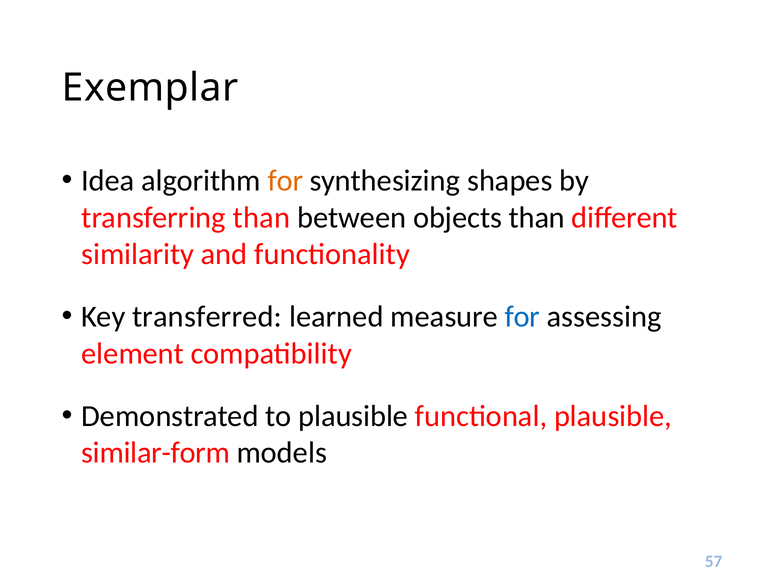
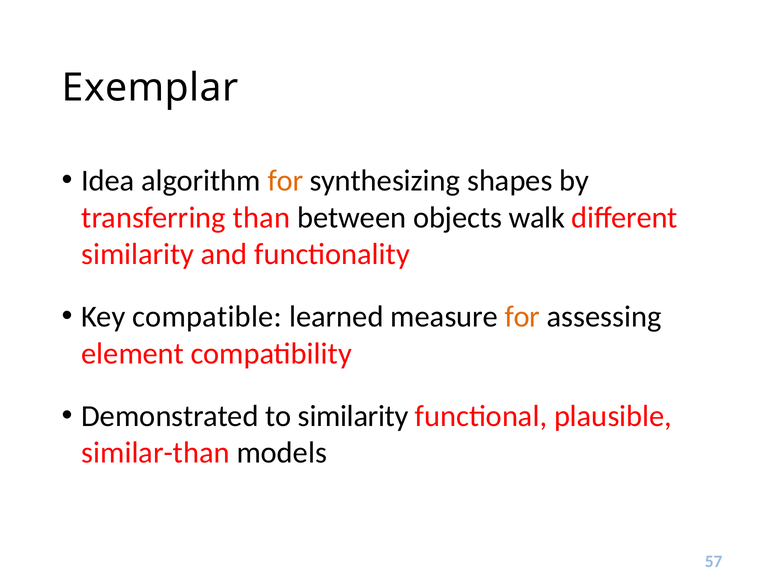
objects than: than -> walk (537, 217)
transferred: transferred -> compatible (207, 317)
for colour: blue -> orange (522, 317)
to plausible: plausible -> similarity (353, 416)
similar-form: similar-form -> similar-than (156, 453)
